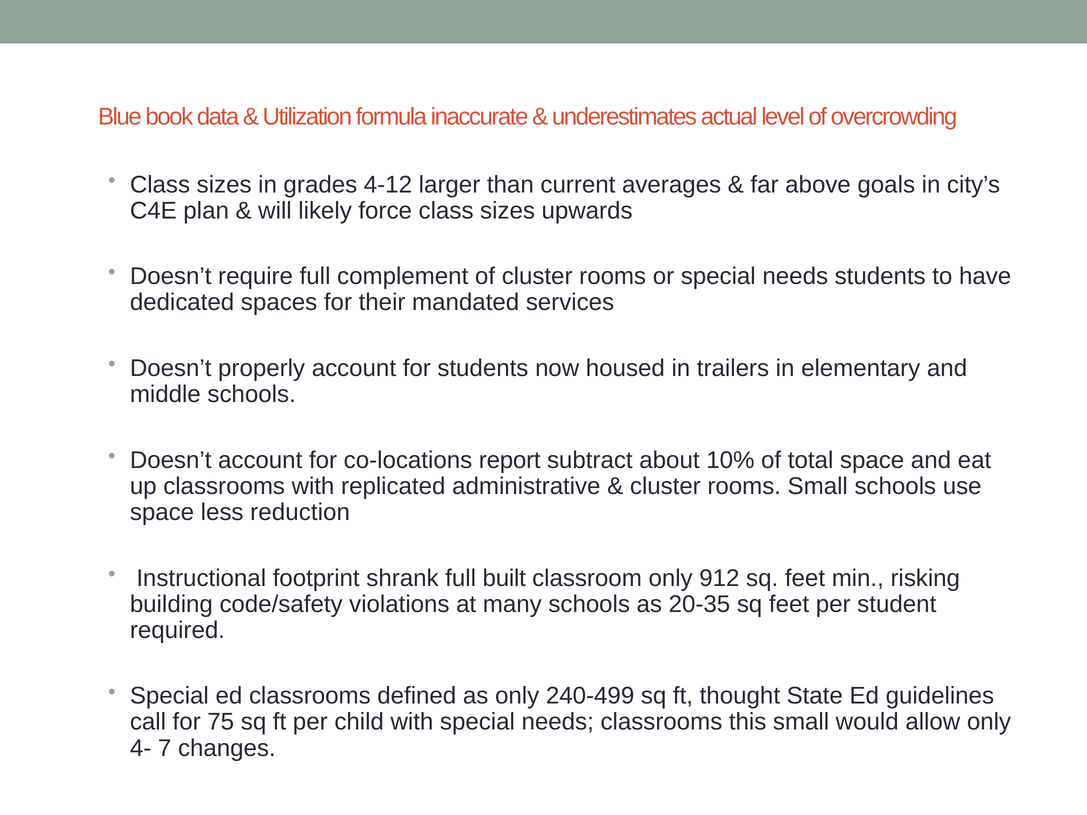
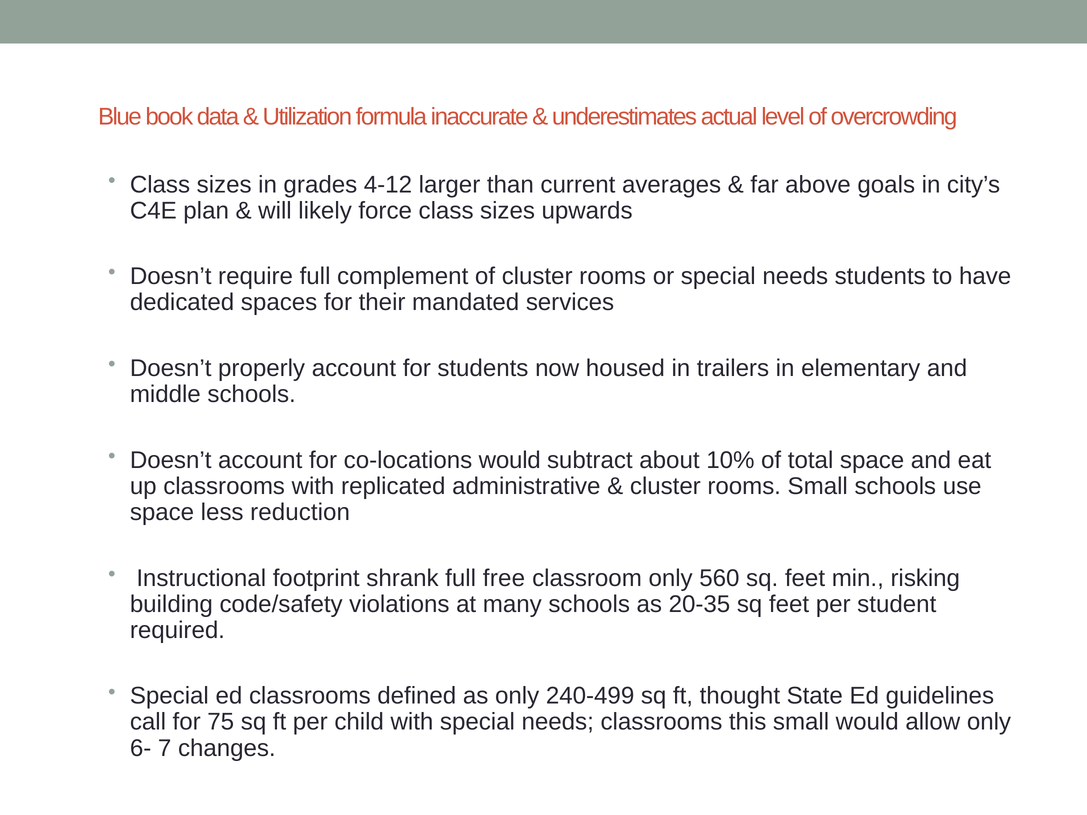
co-locations report: report -> would (510, 460)
built: built -> free (504, 578)
912: 912 -> 560 (719, 578)
4-: 4- -> 6- (141, 748)
